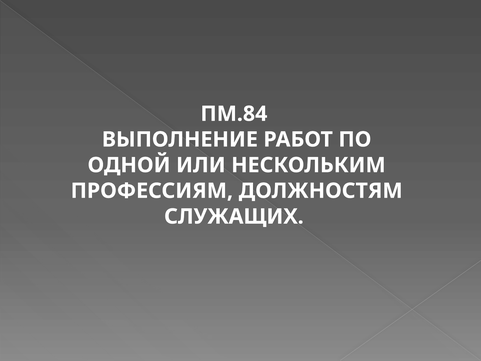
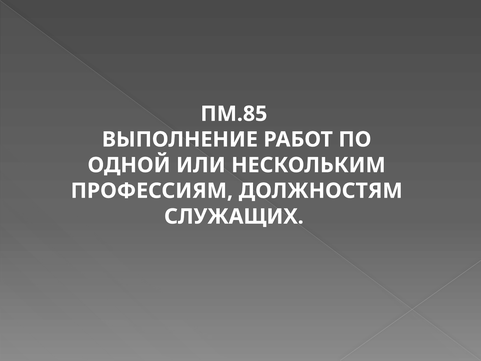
ПМ.84: ПМ.84 -> ПМ.85 (234, 114)
